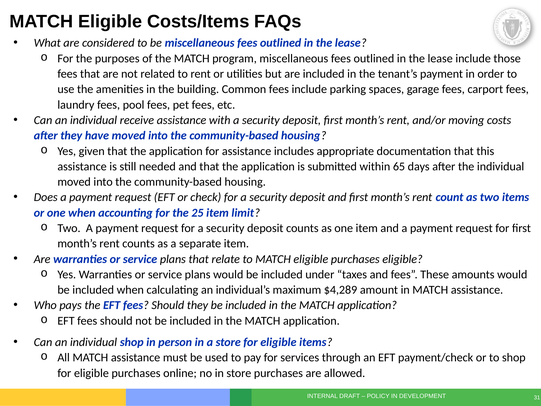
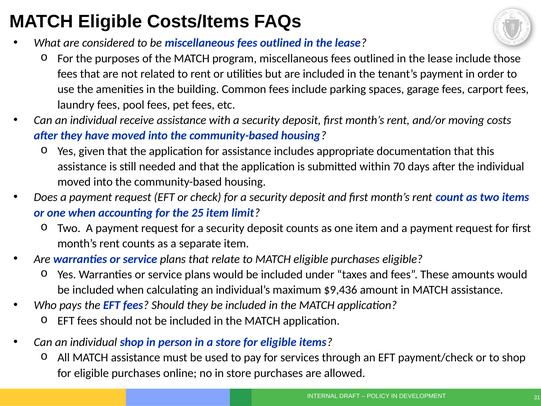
65: 65 -> 70 (399, 166)
$4,289: $4,289 -> $9,436 (341, 290)
